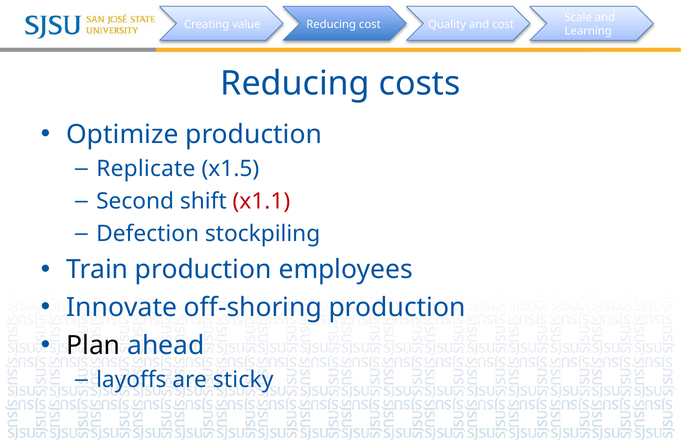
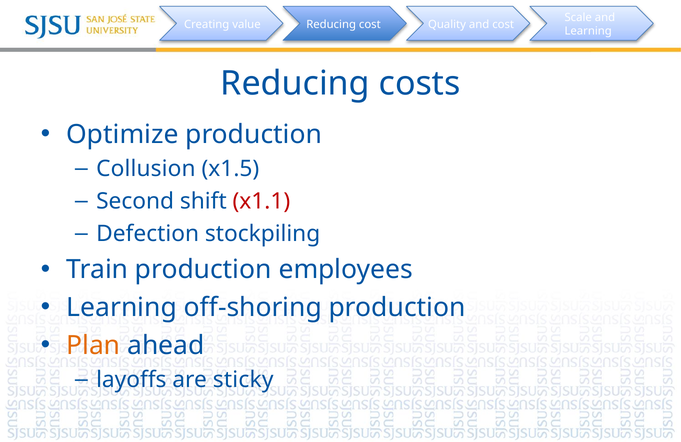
Replicate: Replicate -> Collusion (146, 169)
Innovate: Innovate -> Learning (122, 308)
Plan colour: black -> orange (93, 346)
